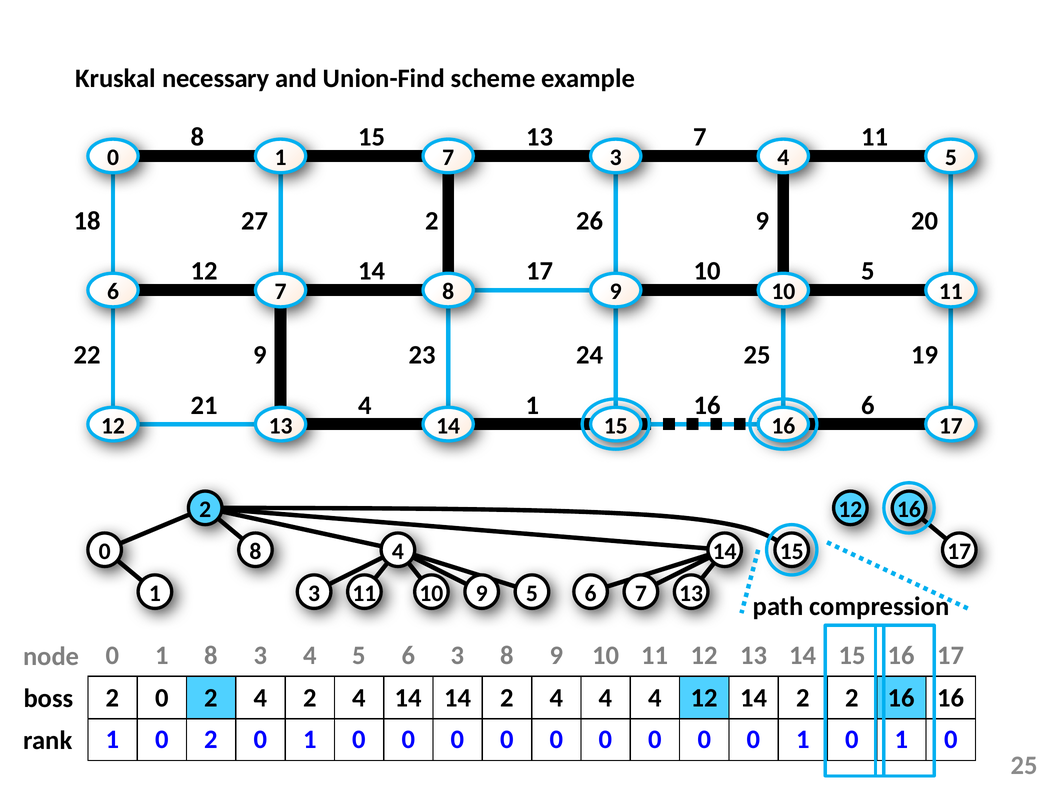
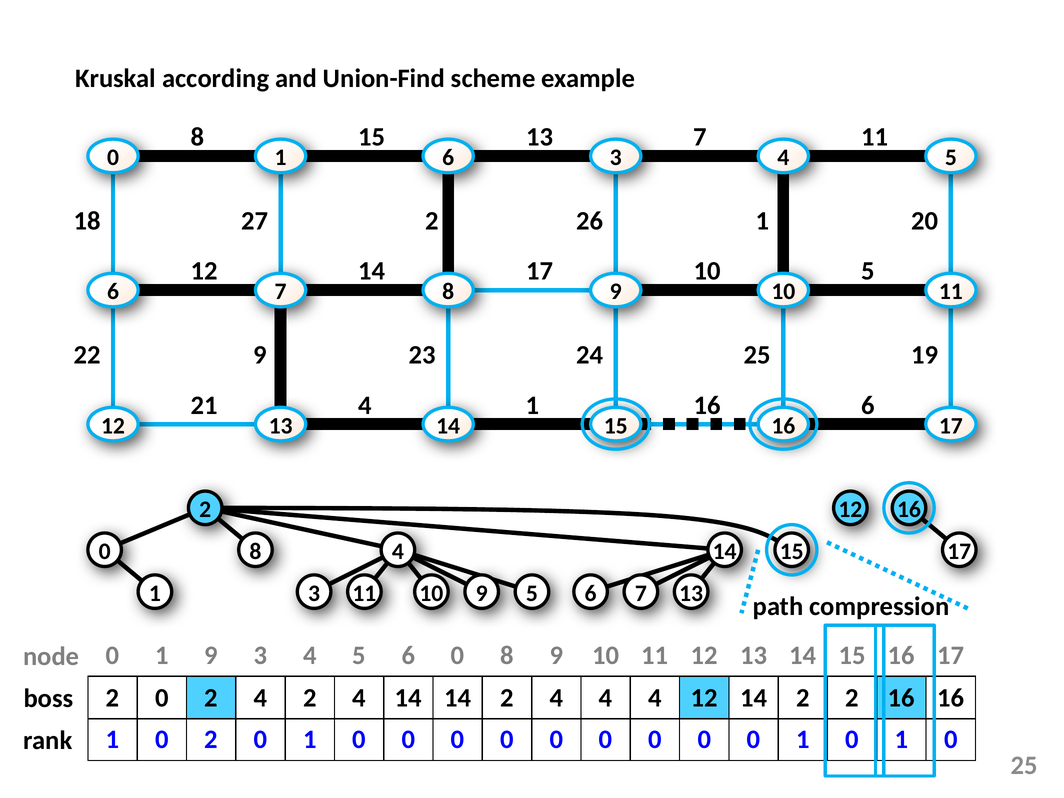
necessary: necessary -> according (216, 78)
1 7: 7 -> 6 (448, 158)
2 9: 9 -> 1 (763, 221)
1 8: 8 -> 9 (211, 656)
6 3: 3 -> 0 (458, 656)
